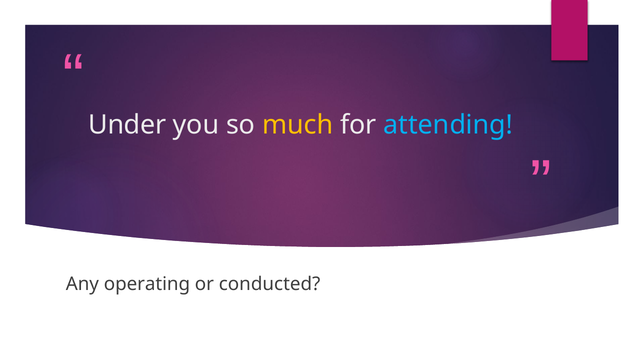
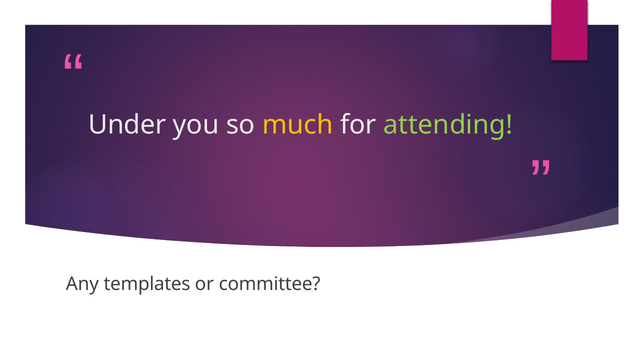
attending colour: light blue -> light green (448, 125)
operating: operating -> templates (147, 284)
conducted: conducted -> committee (270, 284)
